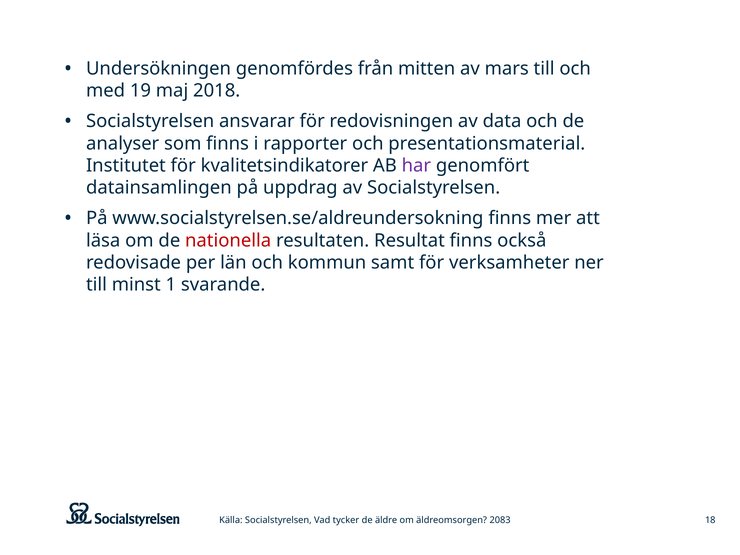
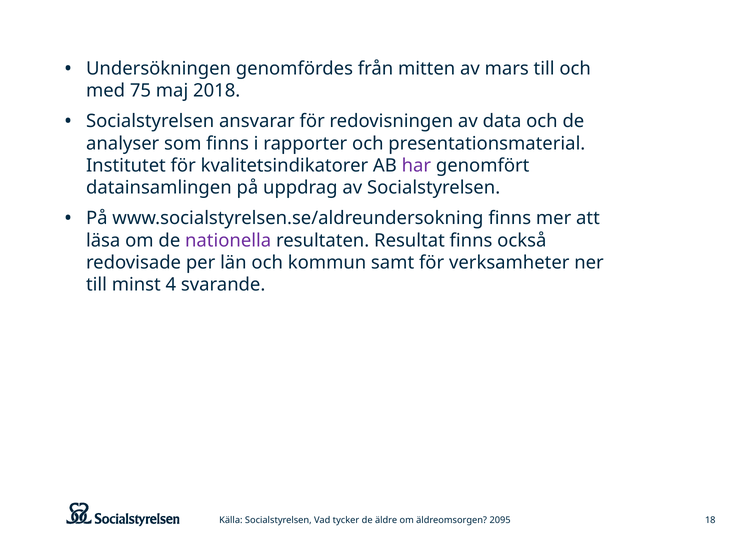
19: 19 -> 75 (141, 91)
nationella colour: red -> purple (228, 240)
1: 1 -> 4 (171, 285)
2083: 2083 -> 2095 (500, 520)
